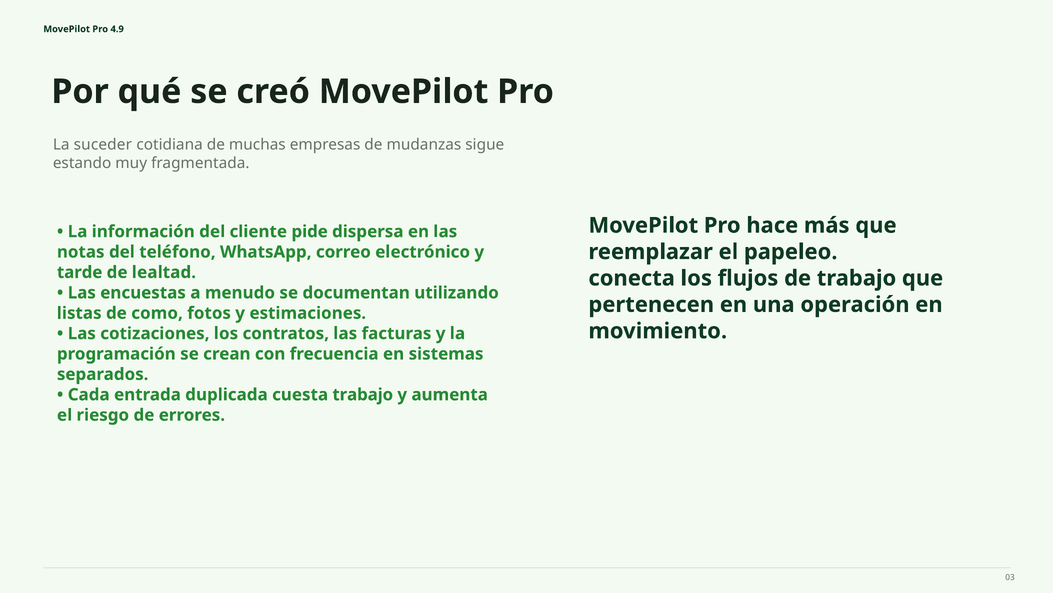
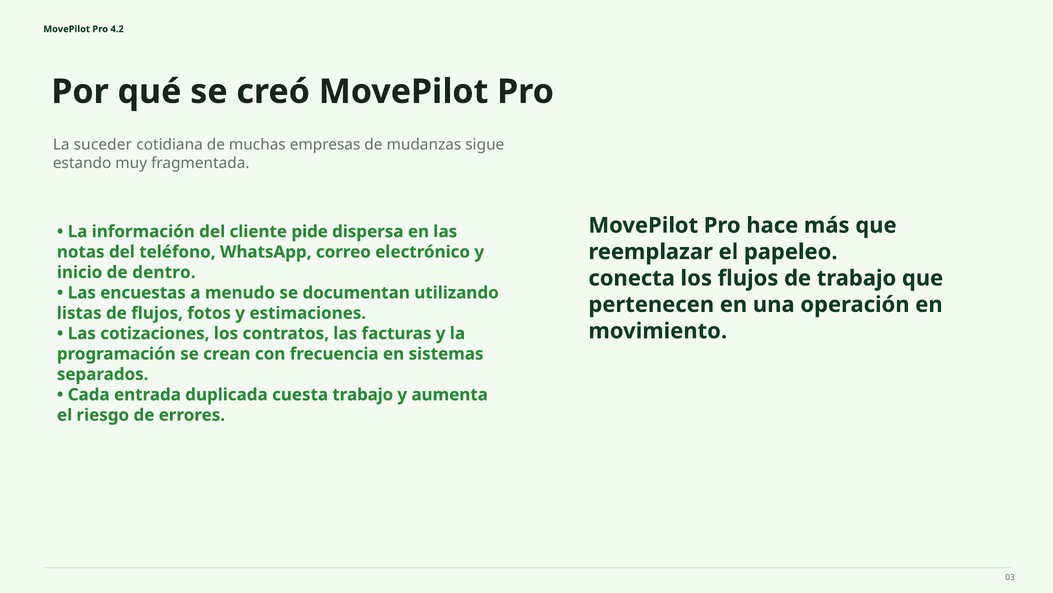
4.9: 4.9 -> 4.2 (117, 29)
tarde: tarde -> inicio (80, 272)
lealtad: lealtad -> dentro (164, 272)
de como: como -> flujos (157, 313)
